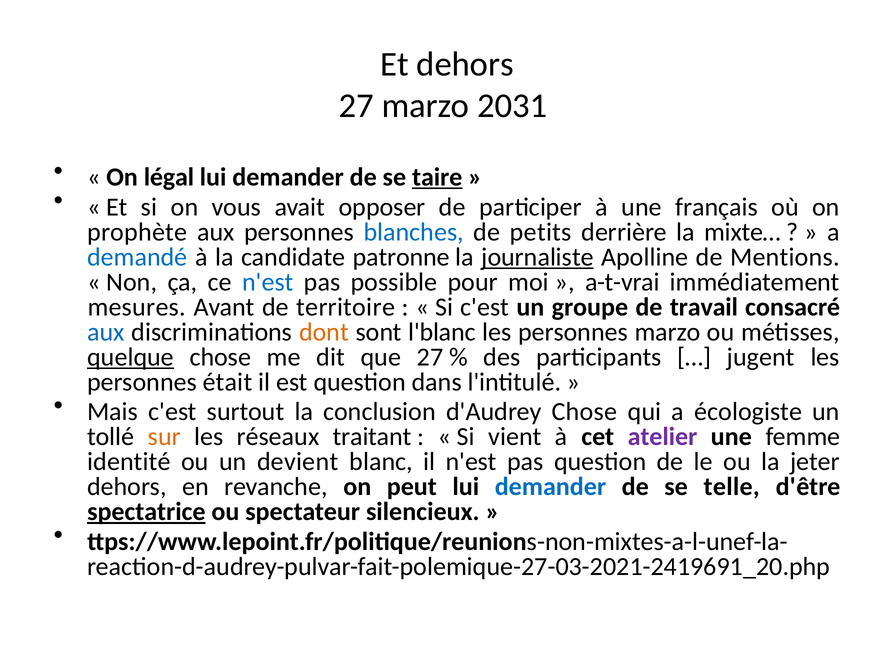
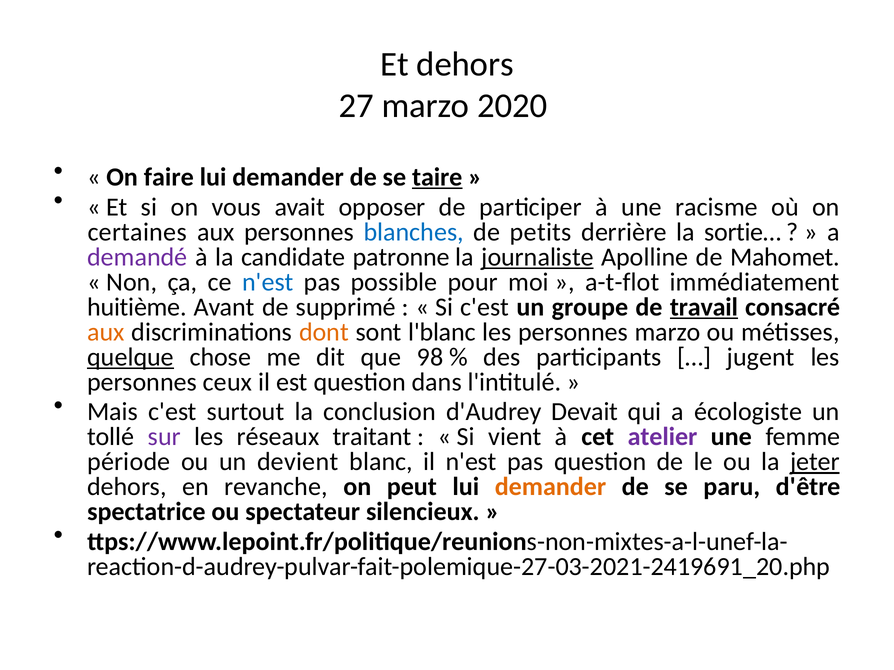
2031: 2031 -> 2020 (512, 106)
légal: légal -> faire (169, 177)
français: français -> racisme (717, 207)
prophète: prophète -> certaines (137, 232)
mixte…: mixte… -> sortie… (743, 232)
demandé colour: blue -> purple (137, 257)
Mentions: Mentions -> Mahomet (785, 257)
a-t-vrai: a-t-vrai -> a-t-flot (622, 282)
mesures: mesures -> huitième (137, 307)
territoire: territoire -> supprimé (346, 307)
travail underline: none -> present (704, 307)
aux colour: blue -> orange (106, 332)
que 27: 27 -> 98 (430, 357)
était: était -> ceux (227, 382)
d'Audrey Chose: Chose -> Devait (585, 412)
sur colour: orange -> purple (164, 437)
identité: identité -> période (129, 462)
jeter underline: none -> present (815, 462)
demander colour: blue -> orange (550, 487)
telle: telle -> paru (732, 487)
spectatrice underline: present -> none (146, 512)
